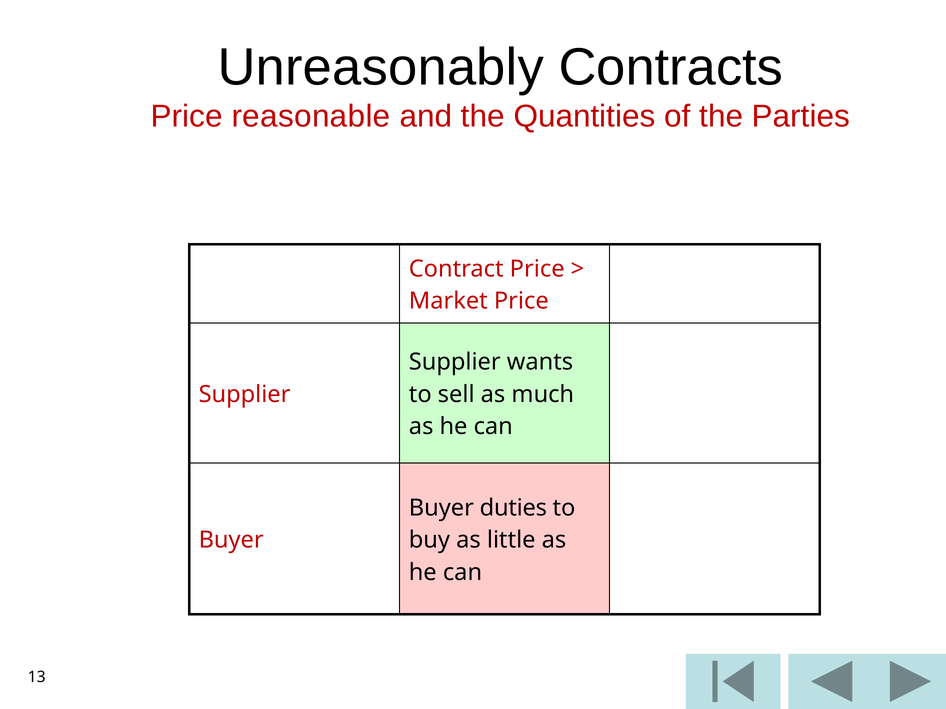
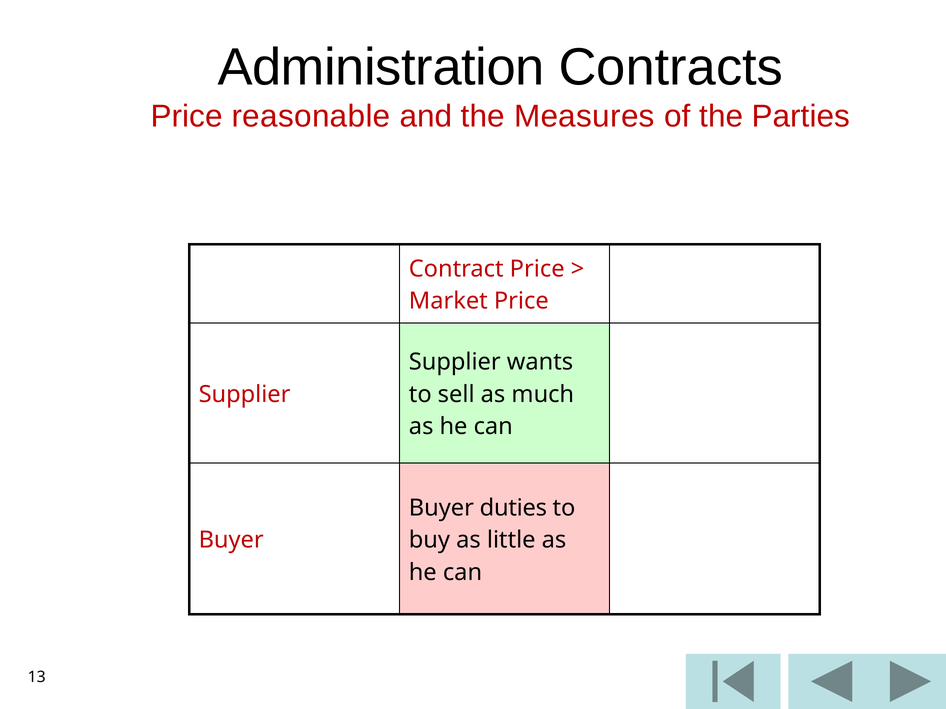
Unreasonably: Unreasonably -> Administration (381, 67)
Quantities: Quantities -> Measures (584, 116)
